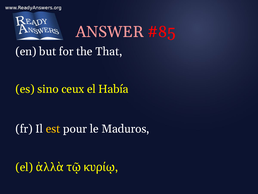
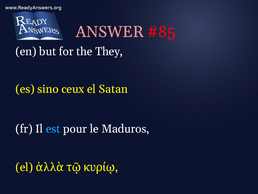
That: That -> They (109, 51)
Había: Había -> Satan (113, 89)
est colour: yellow -> light blue (53, 129)
